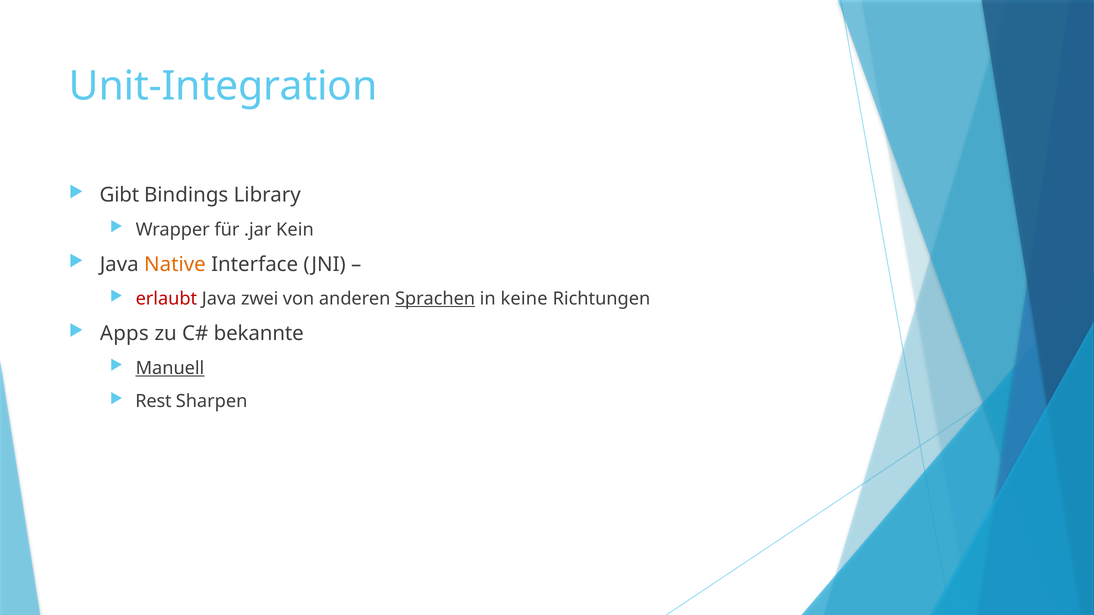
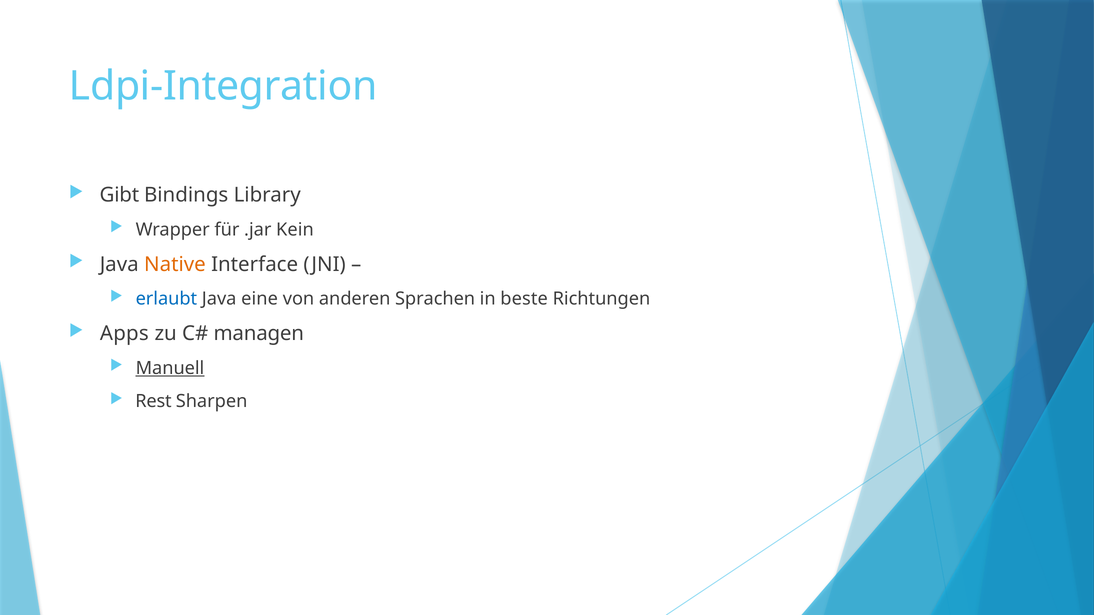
Unit-Integration: Unit-Integration -> Ldpi-Integration (223, 86)
erlaubt colour: red -> blue (166, 299)
zwei: zwei -> eine (260, 299)
Sprachen underline: present -> none (435, 299)
keine: keine -> beste (524, 299)
bekannte: bekannte -> managen (259, 334)
